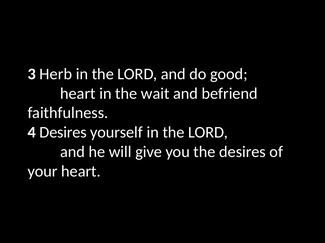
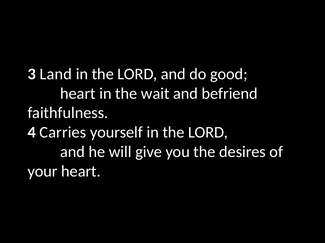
Herb: Herb -> Land (56, 74)
4 Desires: Desires -> Carries (63, 133)
